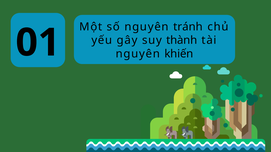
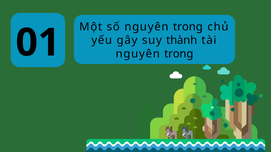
số nguyên tránh: tránh -> trong (188, 27)
khiến: khiến -> trong (179, 54)
